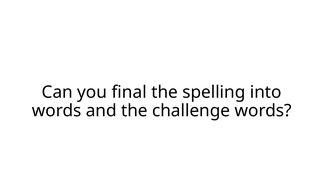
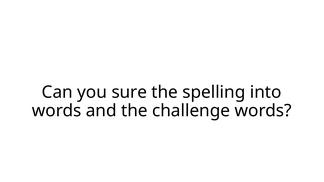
final: final -> sure (129, 92)
